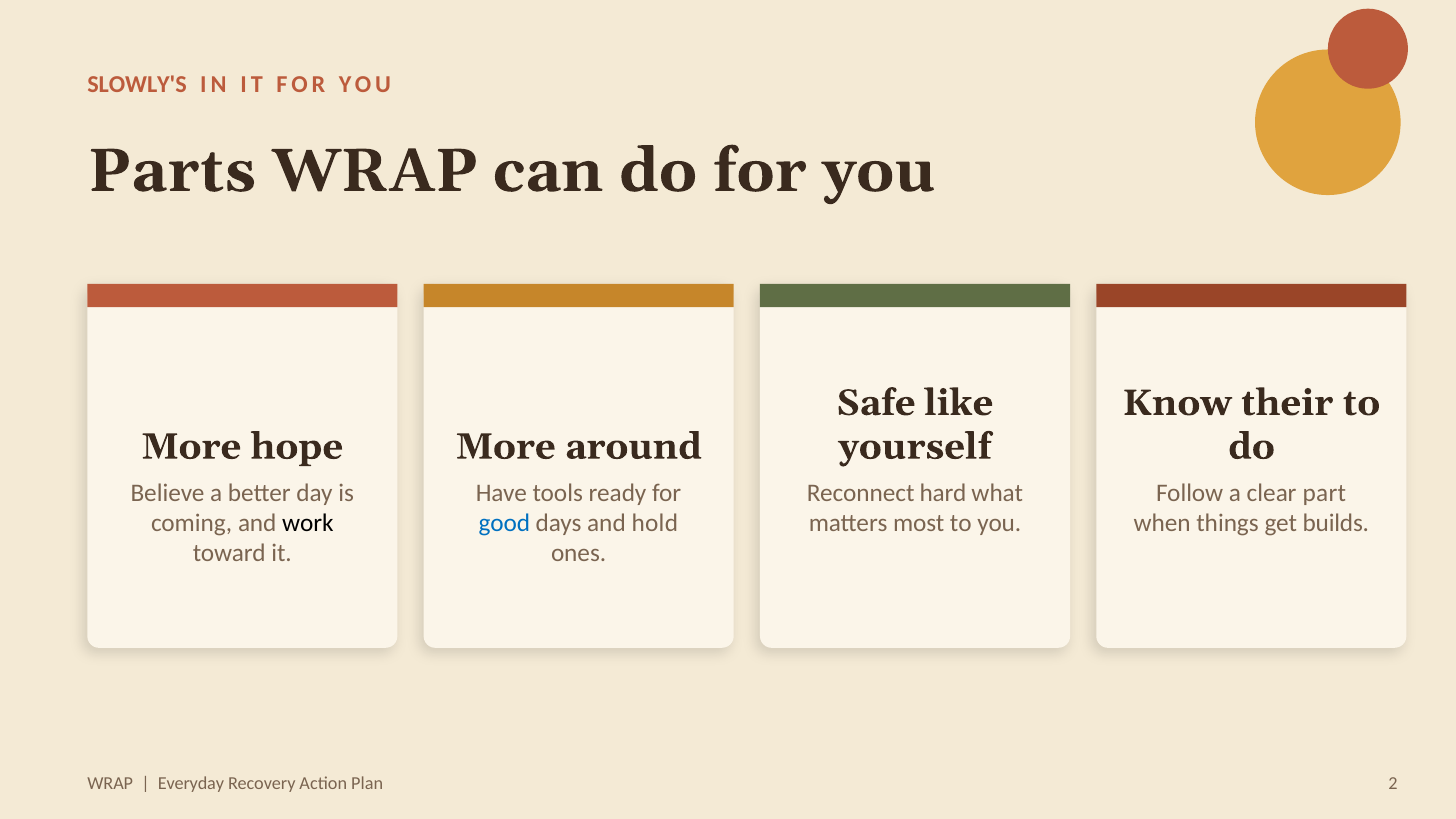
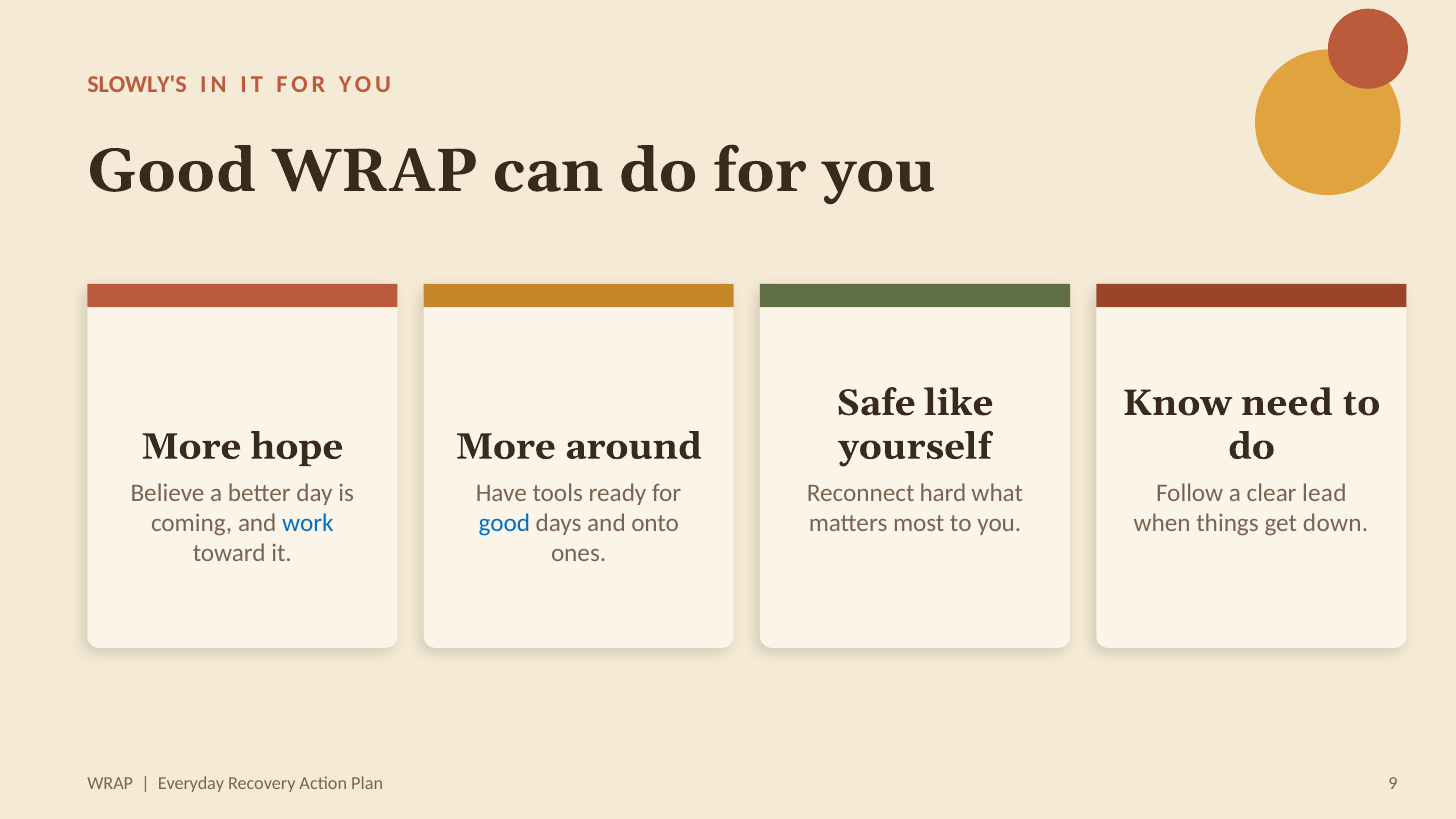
Parts: Parts -> Good (172, 171)
their: their -> need (1287, 403)
part: part -> lead (1324, 493)
work colour: black -> blue (308, 523)
hold: hold -> onto (655, 523)
builds: builds -> down (1336, 523)
2: 2 -> 9 (1393, 783)
